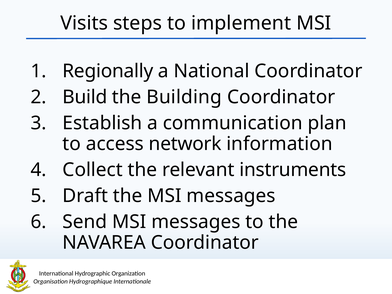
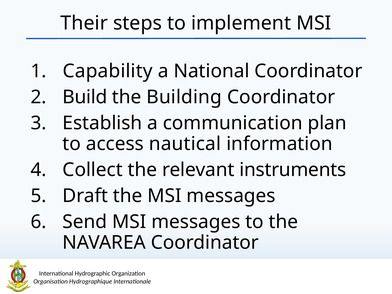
Visits: Visits -> Their (84, 23)
Regionally: Regionally -> Capability (108, 71)
network: network -> nautical (185, 144)
